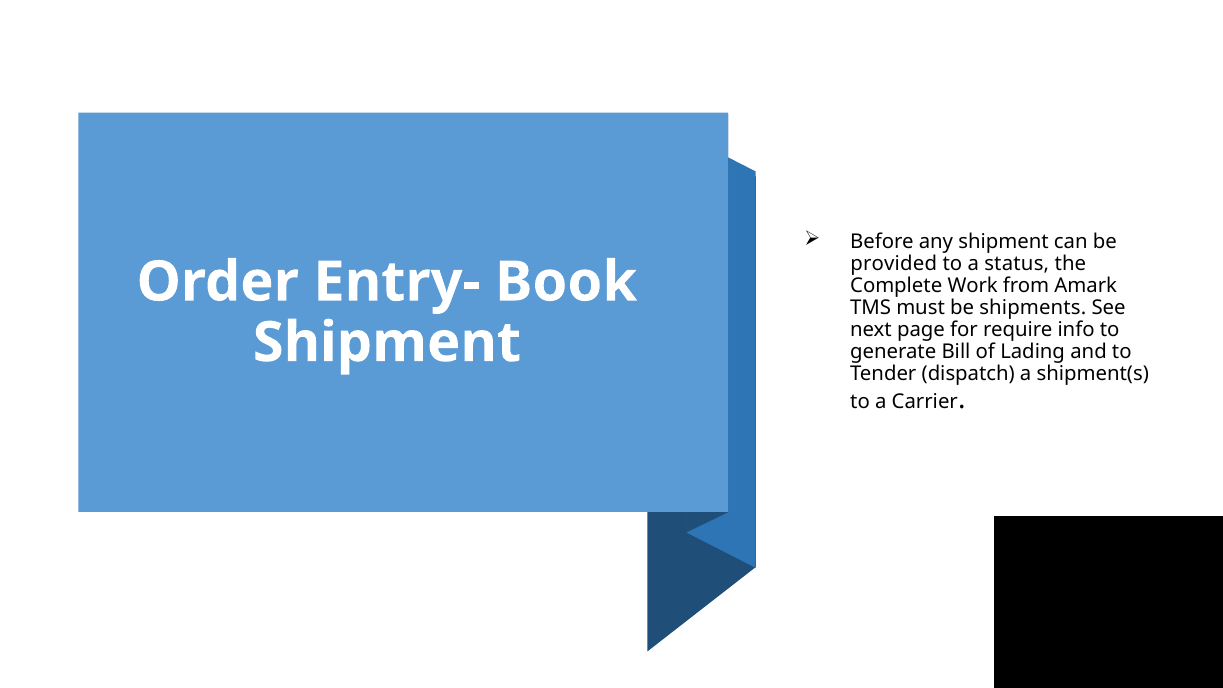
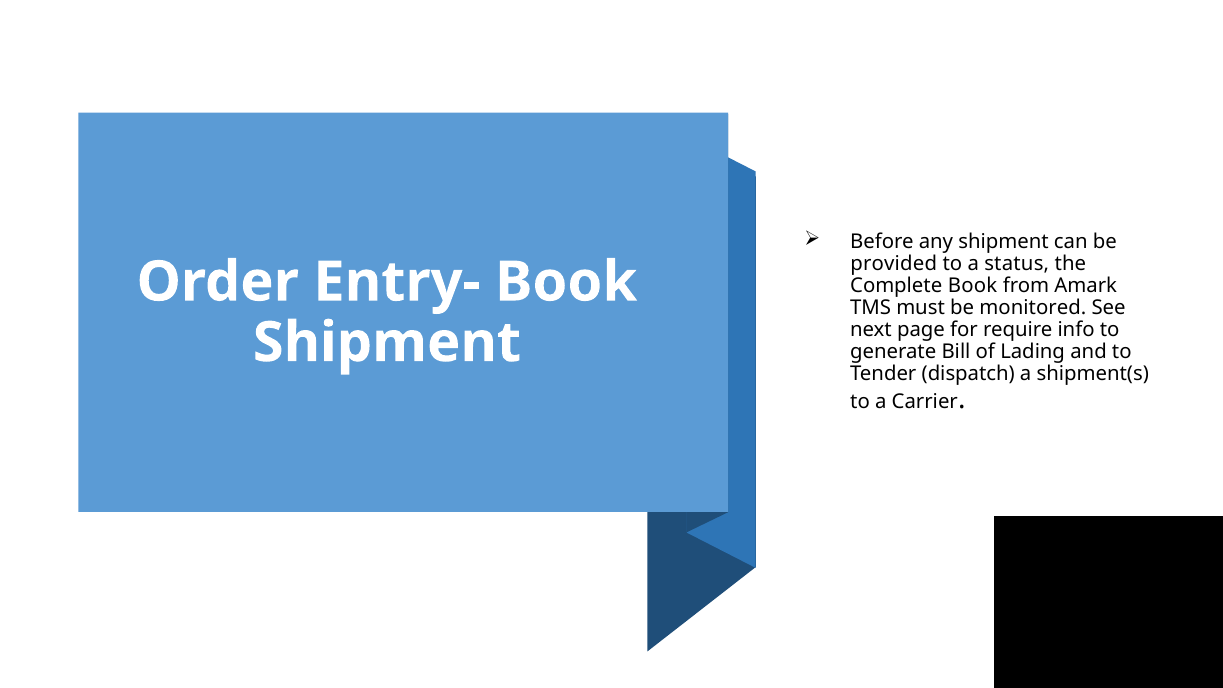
Complete Work: Work -> Book (973, 286)
shipments: shipments -> monitored (1033, 308)
